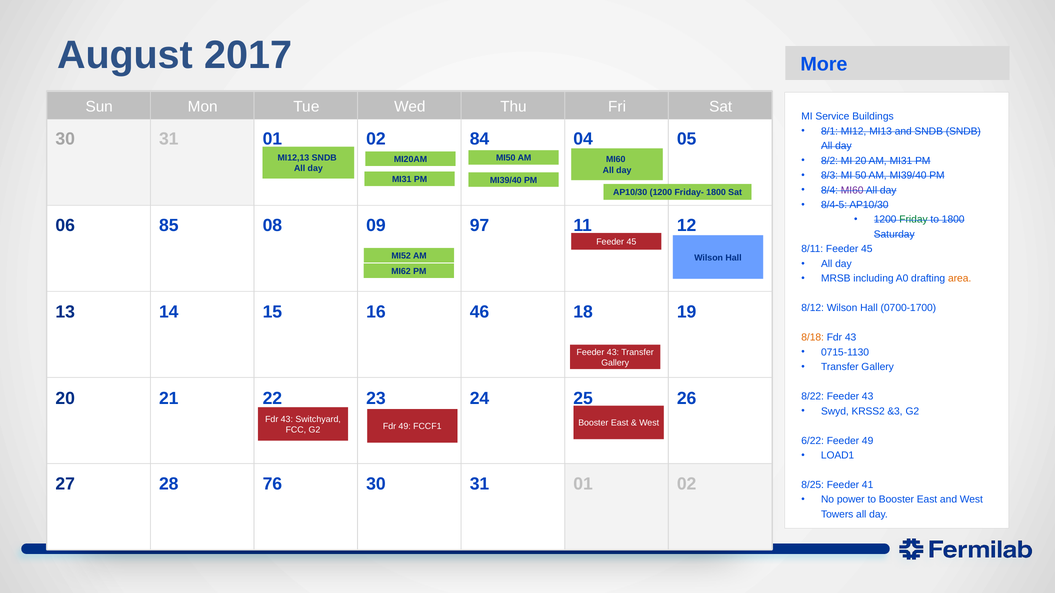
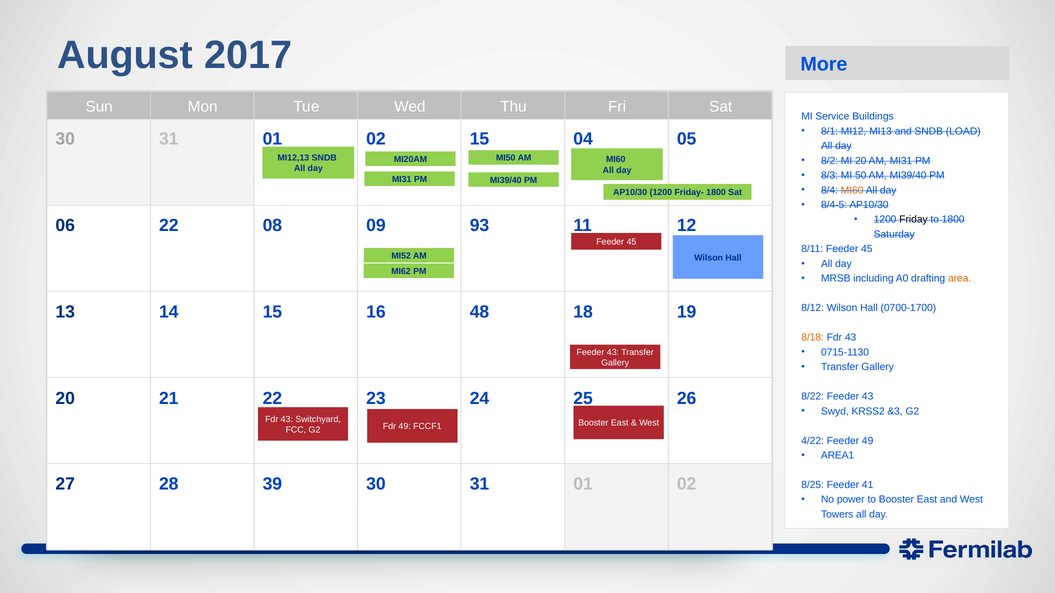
SNDB SNDB: SNDB -> LOAD (963, 131)
02 84: 84 -> 15 (480, 139)
MI60 colour: purple -> orange (852, 190)
Friday colour: green -> black (914, 220)
06 85: 85 -> 22 (169, 225)
97: 97 -> 93 (480, 225)
46: 46 -> 48 (480, 312)
6/22: 6/22 -> 4/22 (813, 441)
LOAD1: LOAD1 -> AREA1 (838, 456)
76: 76 -> 39 (272, 484)
